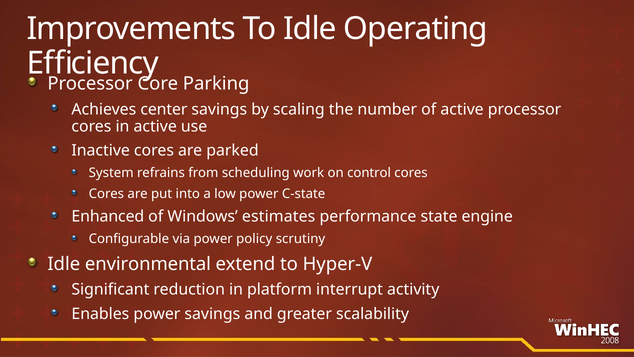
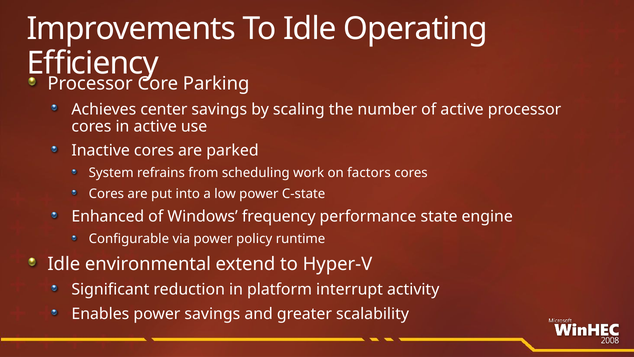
control: control -> factors (369, 173)
estimates: estimates -> frequency (279, 217)
scrutiny: scrutiny -> runtime (301, 239)
